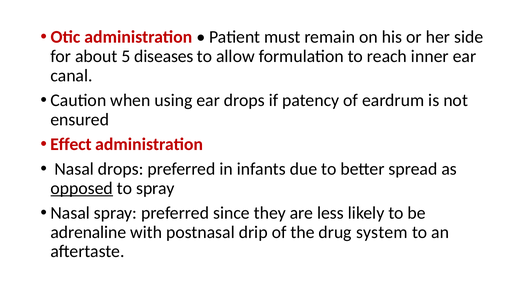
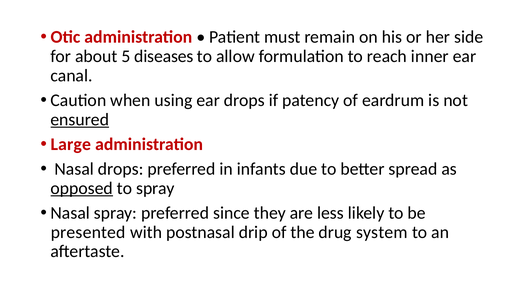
ensured underline: none -> present (80, 119)
Effect: Effect -> Large (71, 144)
adrenaline: adrenaline -> presented (88, 232)
